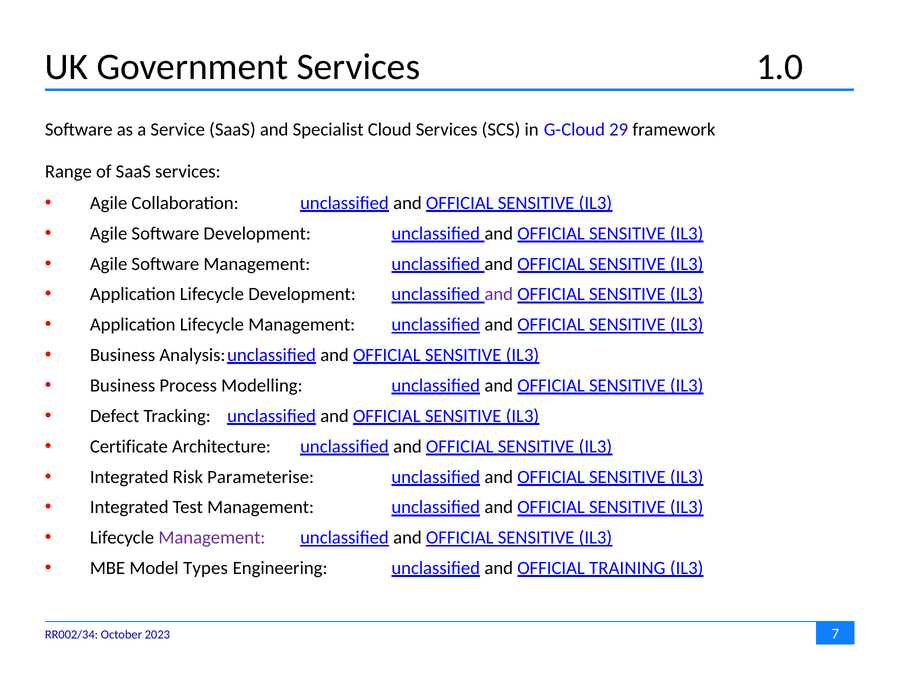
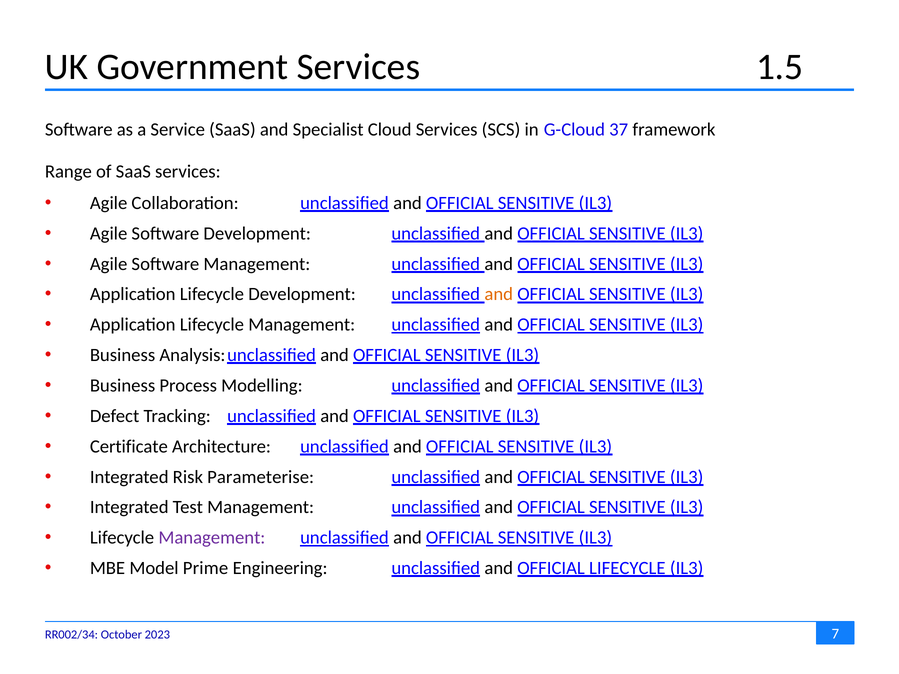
1.0: 1.0 -> 1.5 (780, 67)
29: 29 -> 37 (619, 129)
and colour: purple -> orange (499, 294)
Types: Types -> Prime (206, 568)
OFFICIAL TRAINING: TRAINING -> LIFECYCLE (627, 568)
